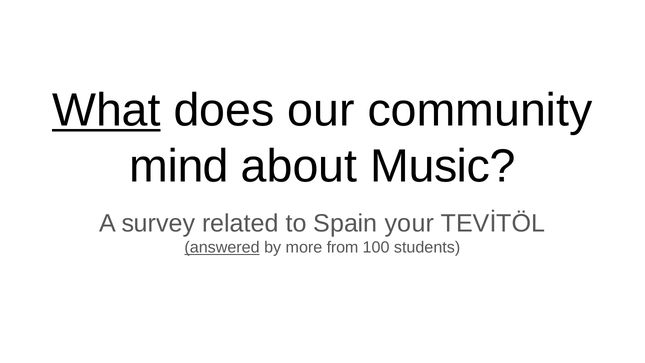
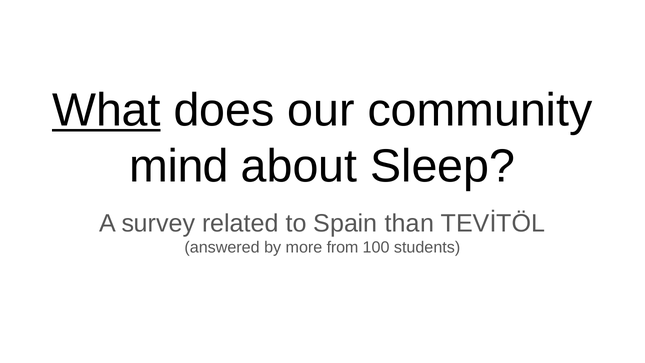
Music: Music -> Sleep (443, 166)
your: your -> than (409, 223)
answered underline: present -> none (222, 247)
